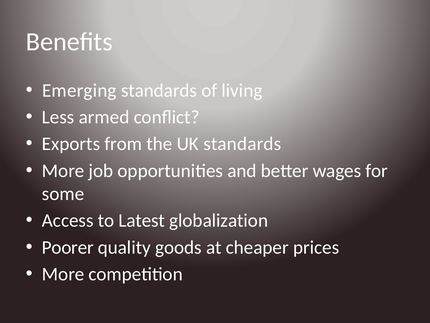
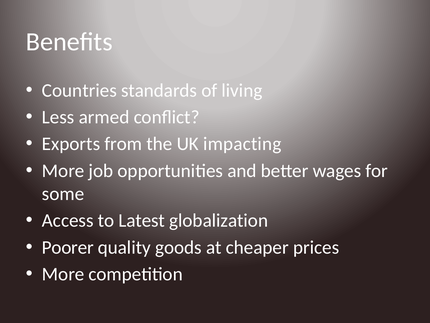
Emerging: Emerging -> Countries (79, 90)
UK standards: standards -> impacting (242, 144)
